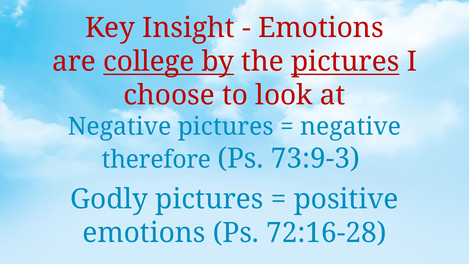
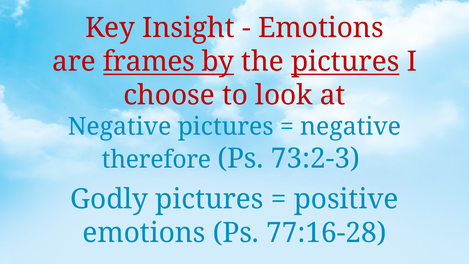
college: college -> frames (149, 62)
73:9-3: 73:9-3 -> 73:2-3 (315, 158)
72:16-28: 72:16-28 -> 77:16-28 (326, 233)
